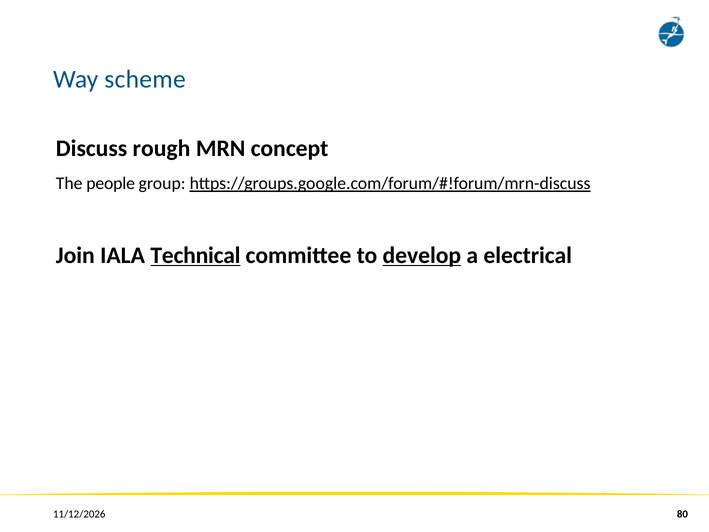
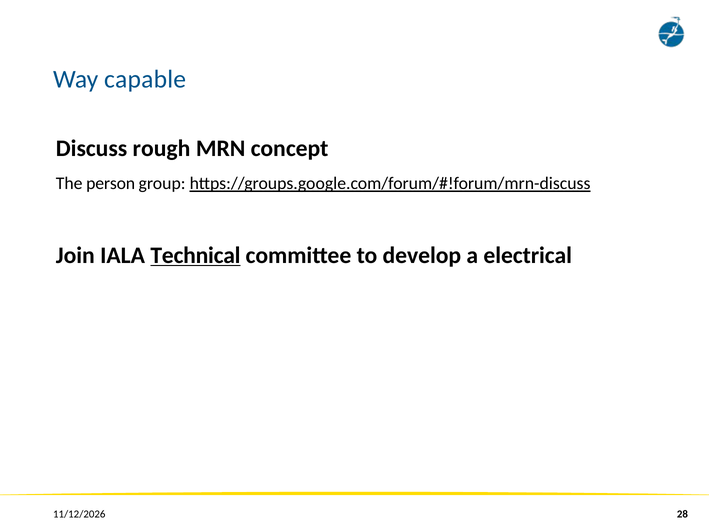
scheme: scheme -> capable (145, 79)
people: people -> person (111, 184)
develop underline: present -> none (422, 255)
80: 80 -> 28 (682, 514)
